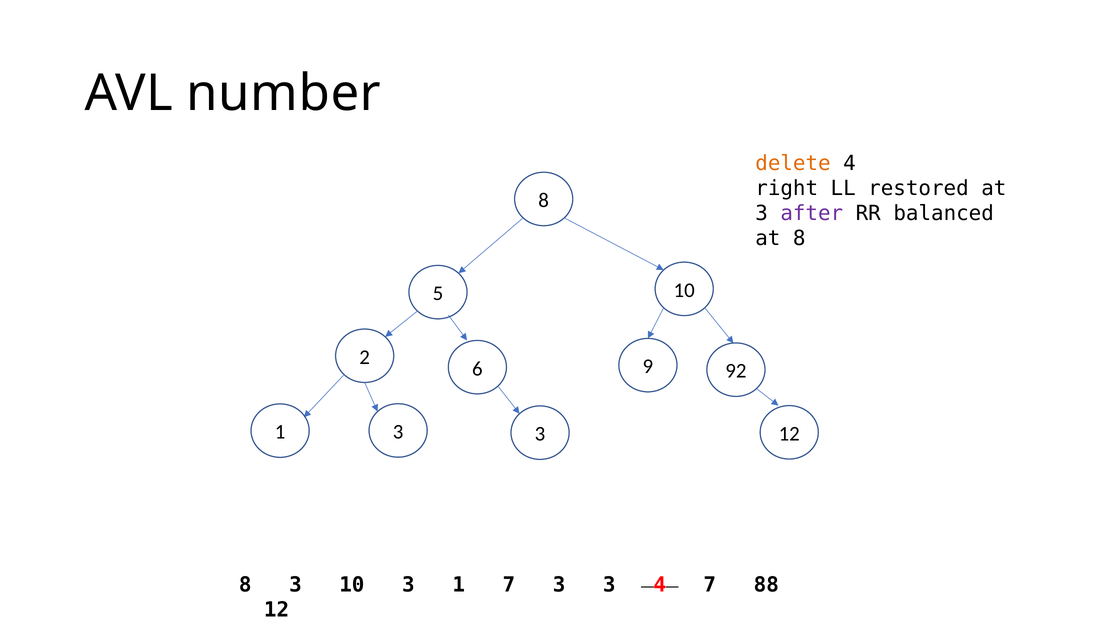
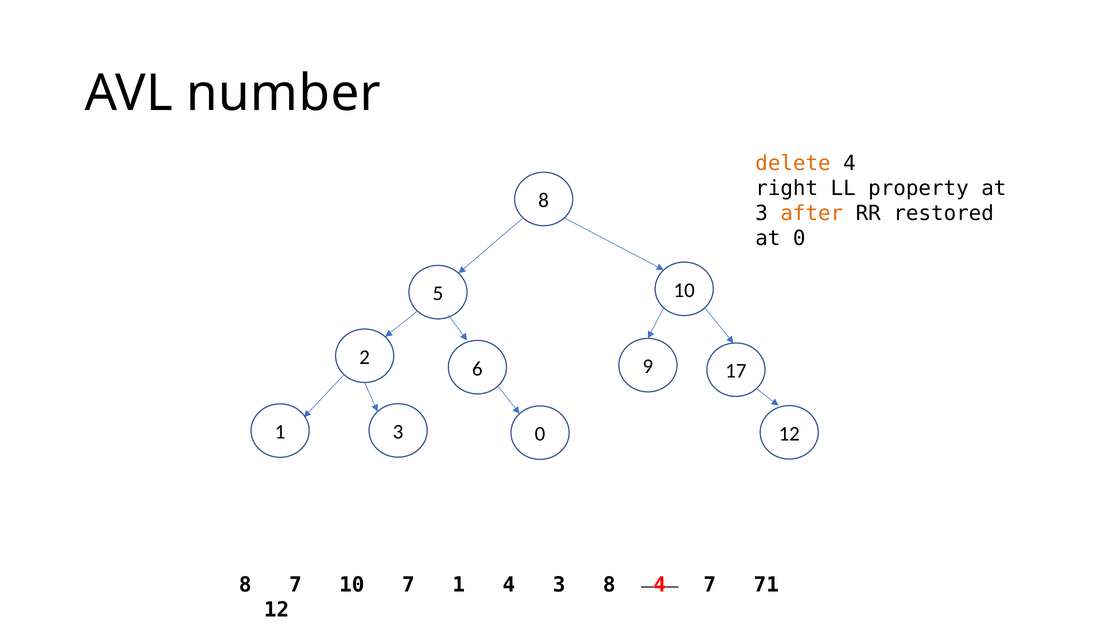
restored: restored -> property (918, 188)
after colour: purple -> orange (812, 214)
balanced: balanced -> restored (944, 214)
at 8: 8 -> 0 (799, 239)
92: 92 -> 17 (736, 371)
3: 3 -> 0 (540, 434)
8 3: 3 -> 7 (295, 585)
10 3: 3 -> 7 (408, 585)
1 7: 7 -> 4 (509, 585)
3: 3 -> 8 (609, 585)
88: 88 -> 71 (766, 585)
